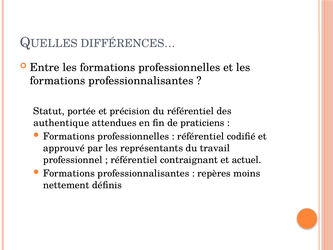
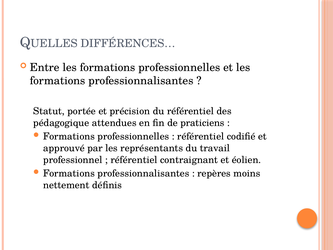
authentique: authentique -> pédagogique (61, 123)
actuel: actuel -> éolien (247, 160)
